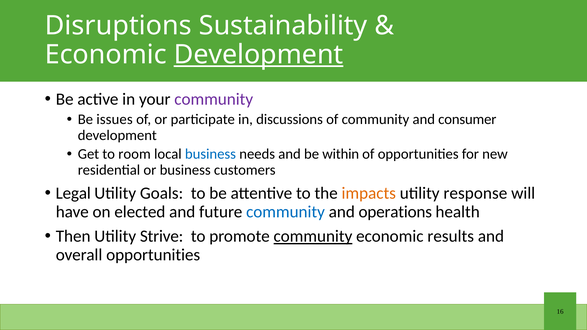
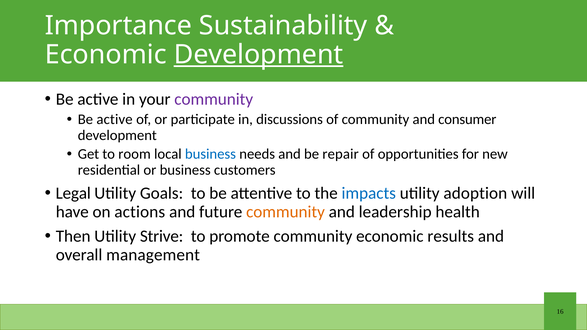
Disruptions: Disruptions -> Importance (118, 26)
issues: issues -> active (115, 119)
within: within -> repair (341, 154)
impacts colour: orange -> blue (369, 193)
response: response -> adoption (475, 193)
elected: elected -> actions (140, 212)
community colour: blue -> orange (285, 212)
operations: operations -> leadership (395, 212)
community underline: present -> none (313, 236)
overall opportunities: opportunities -> management (153, 255)
